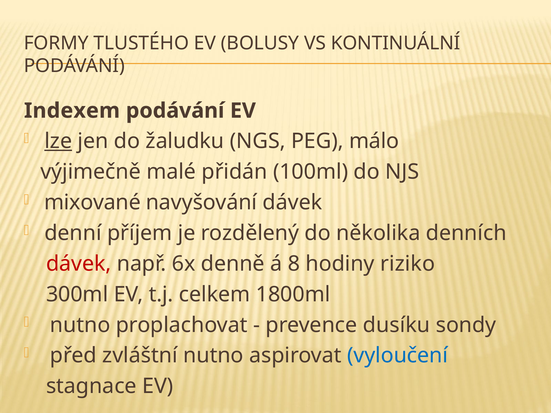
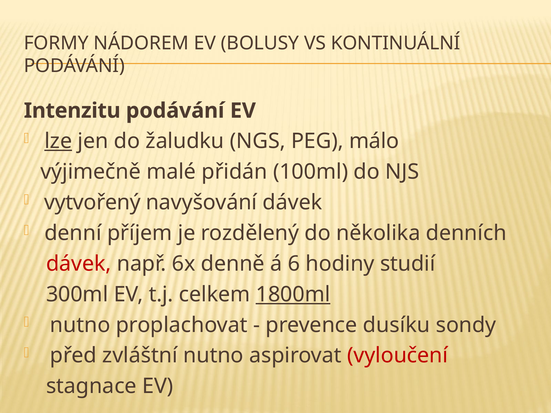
TLUSTÉHO: TLUSTÉHO -> NÁDOREM (141, 43)
Indexem: Indexem -> Intenzitu (72, 111)
mixované: mixované -> vytvořený (92, 203)
8: 8 -> 6 (294, 264)
riziko: riziko -> studií (408, 264)
1800ml underline: none -> present (293, 295)
vyloučení colour: blue -> red (398, 356)
